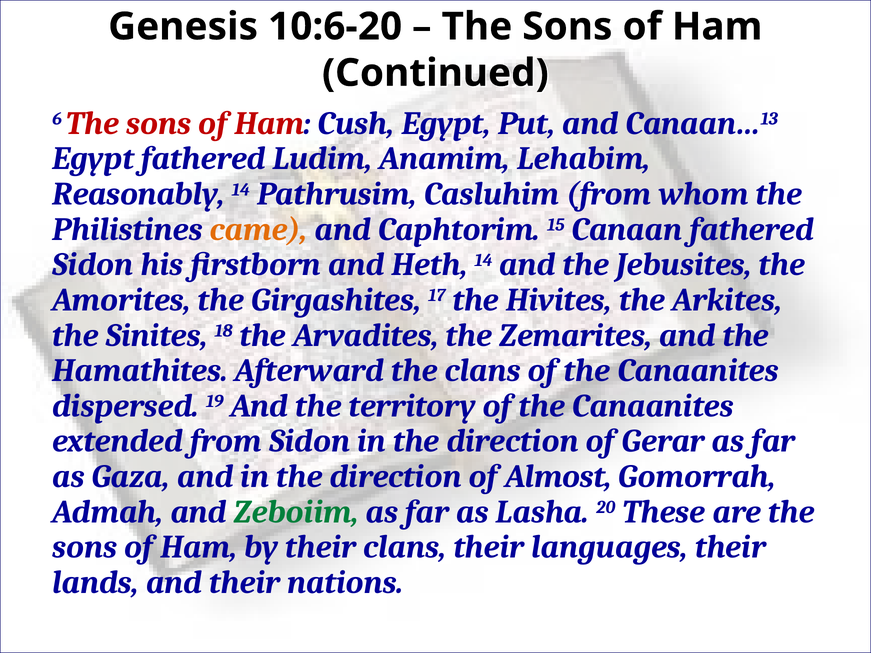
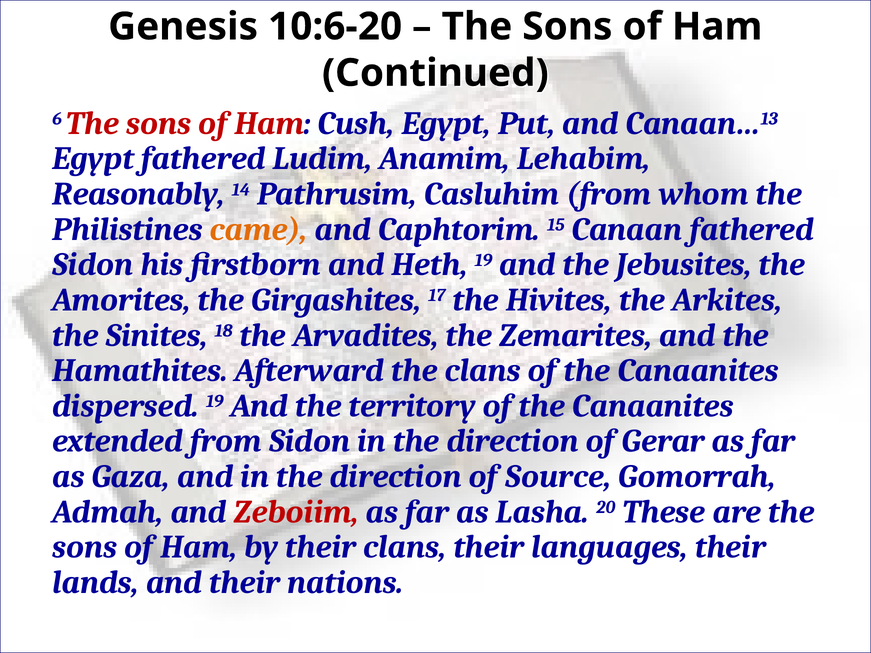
Heth 14: 14 -> 19 (484, 260)
Almost: Almost -> Source (558, 477)
Zeboiim colour: green -> red (296, 512)
